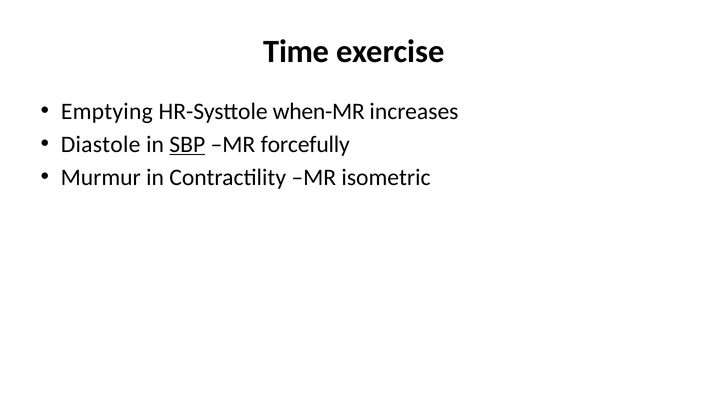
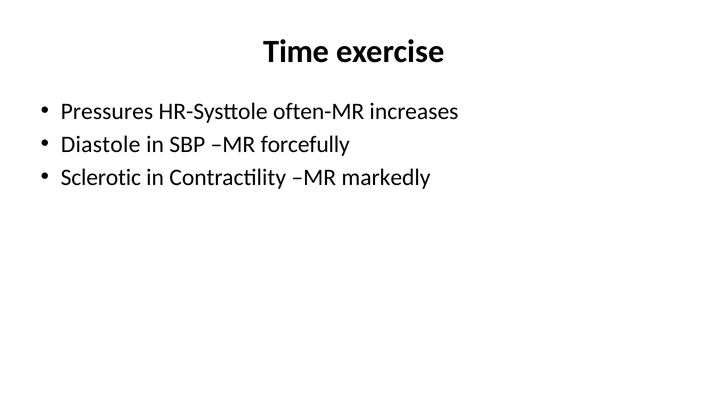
Emptying: Emptying -> Pressures (107, 111)
when-MR: when-MR -> often-MR (319, 111)
SBP underline: present -> none (187, 144)
Murmur: Murmur -> Sclerotic (101, 177)
isometric: isometric -> markedly (386, 177)
